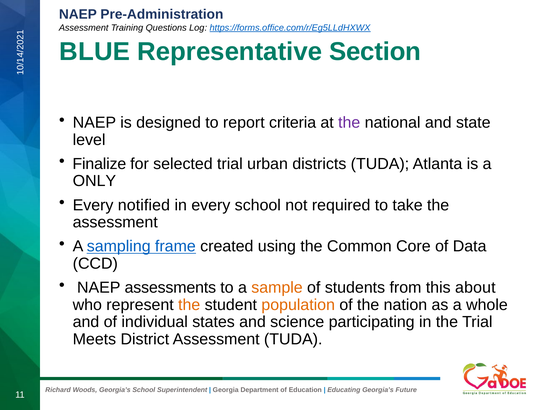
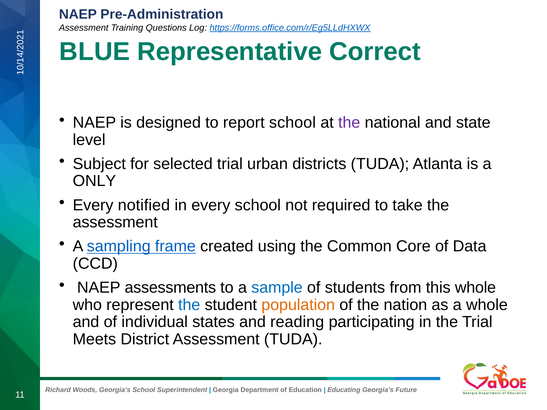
Section: Section -> Correct (375, 52)
report criteria: criteria -> school (292, 123)
Finalize: Finalize -> Subject (99, 164)
sample colour: orange -> blue (277, 288)
this about: about -> whole (475, 288)
the colour: orange -> blue (189, 305)
science: science -> reading (297, 322)
